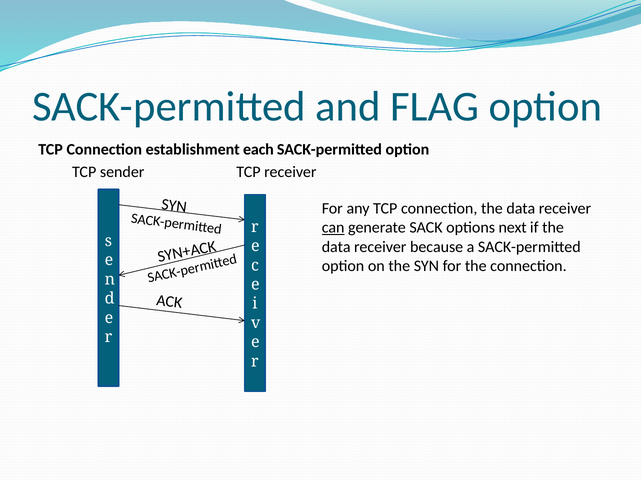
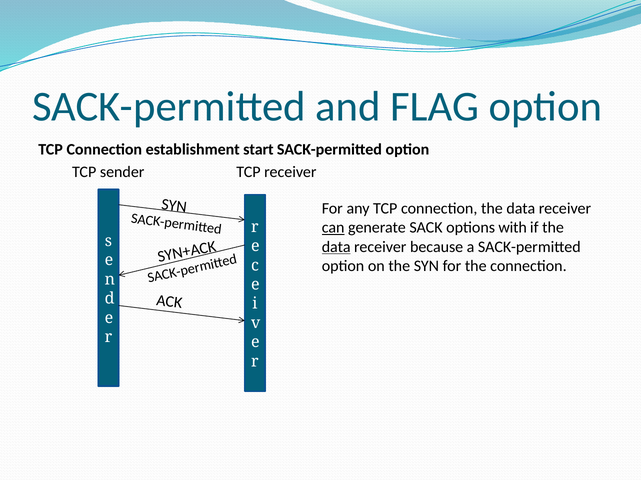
each: each -> start (258, 150)
next: next -> with (513, 228)
data underline: none -> present (336, 247)
